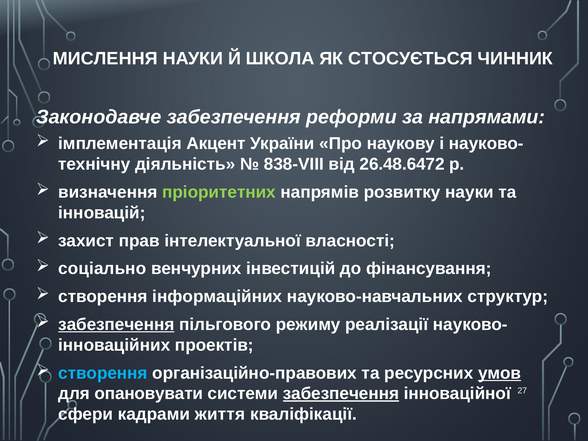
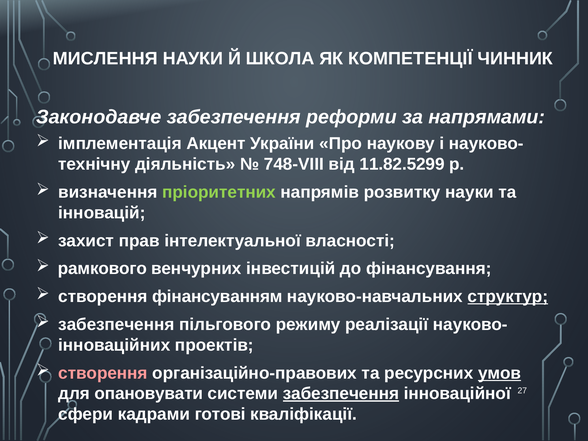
СТОСУЄТЬСЯ: СТОСУЄТЬСЯ -> КОМПЕТЕНЦІЇ (410, 59)
838-VIII: 838-VIII -> 748-VIII (294, 164)
26.48.6472: 26.48.6472 -> 11.82.5299 (402, 164)
соціально: соціально -> рамкового (102, 269)
інформаційних: інформаційних -> фінансуванням (217, 297)
структур underline: none -> present (508, 297)
забезпечення underline: present -> none (116, 325)
створення colour: light blue -> pink (103, 373)
життя: життя -> готові (220, 414)
